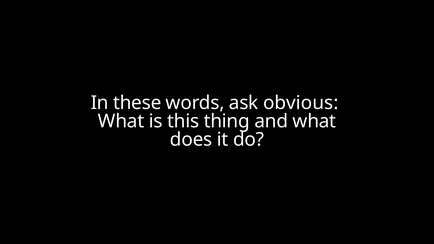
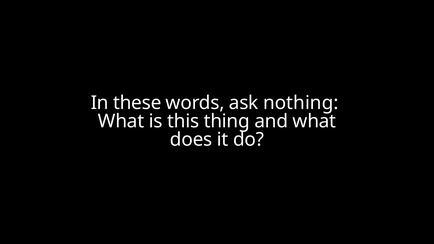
obvious: obvious -> nothing (301, 103)
